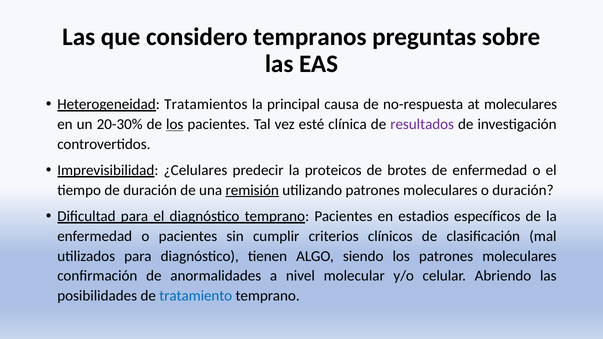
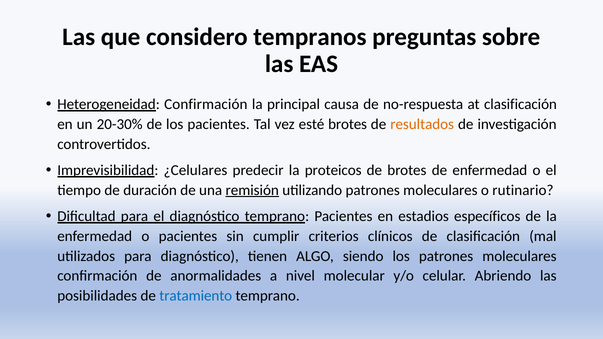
Heterogeneidad Tratamientos: Tratamientos -> Confirmación (206, 104)
at moleculares: moleculares -> clasificación (520, 104)
los underline: present -> none (175, 124)
esté clínica: clínica -> brotes (348, 124)
resultados colour: purple -> orange (422, 124)
o duración: duración -> rutinario (523, 190)
